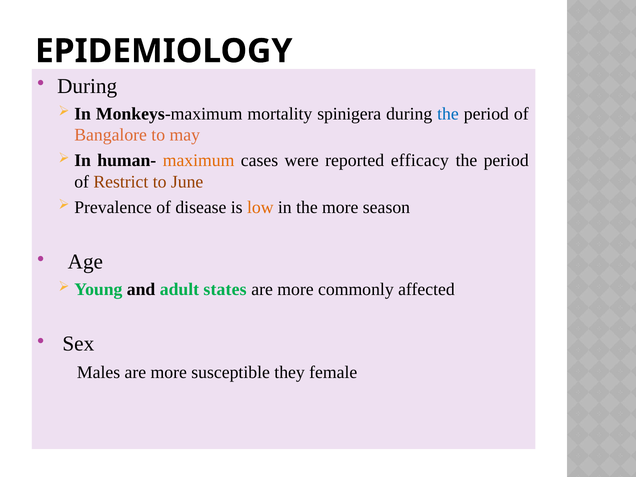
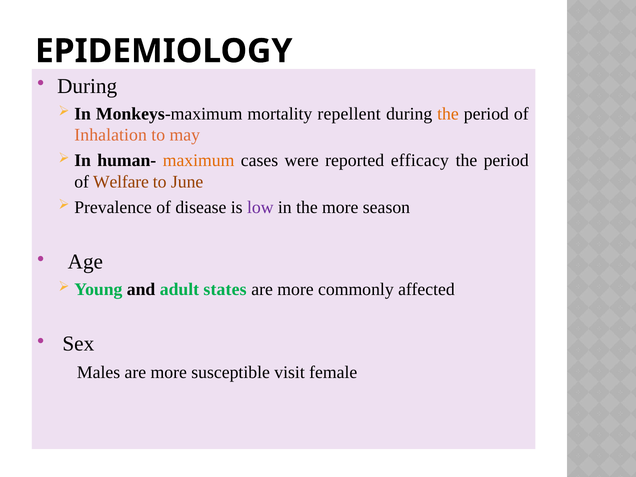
spinigera: spinigera -> repellent (349, 114)
the colour: blue -> orange (448, 114)
Bangalore: Bangalore -> Inhalation (111, 135)
Restrict: Restrict -> Welfare (121, 182)
low colour: orange -> purple (260, 207)
they: they -> visit (290, 372)
